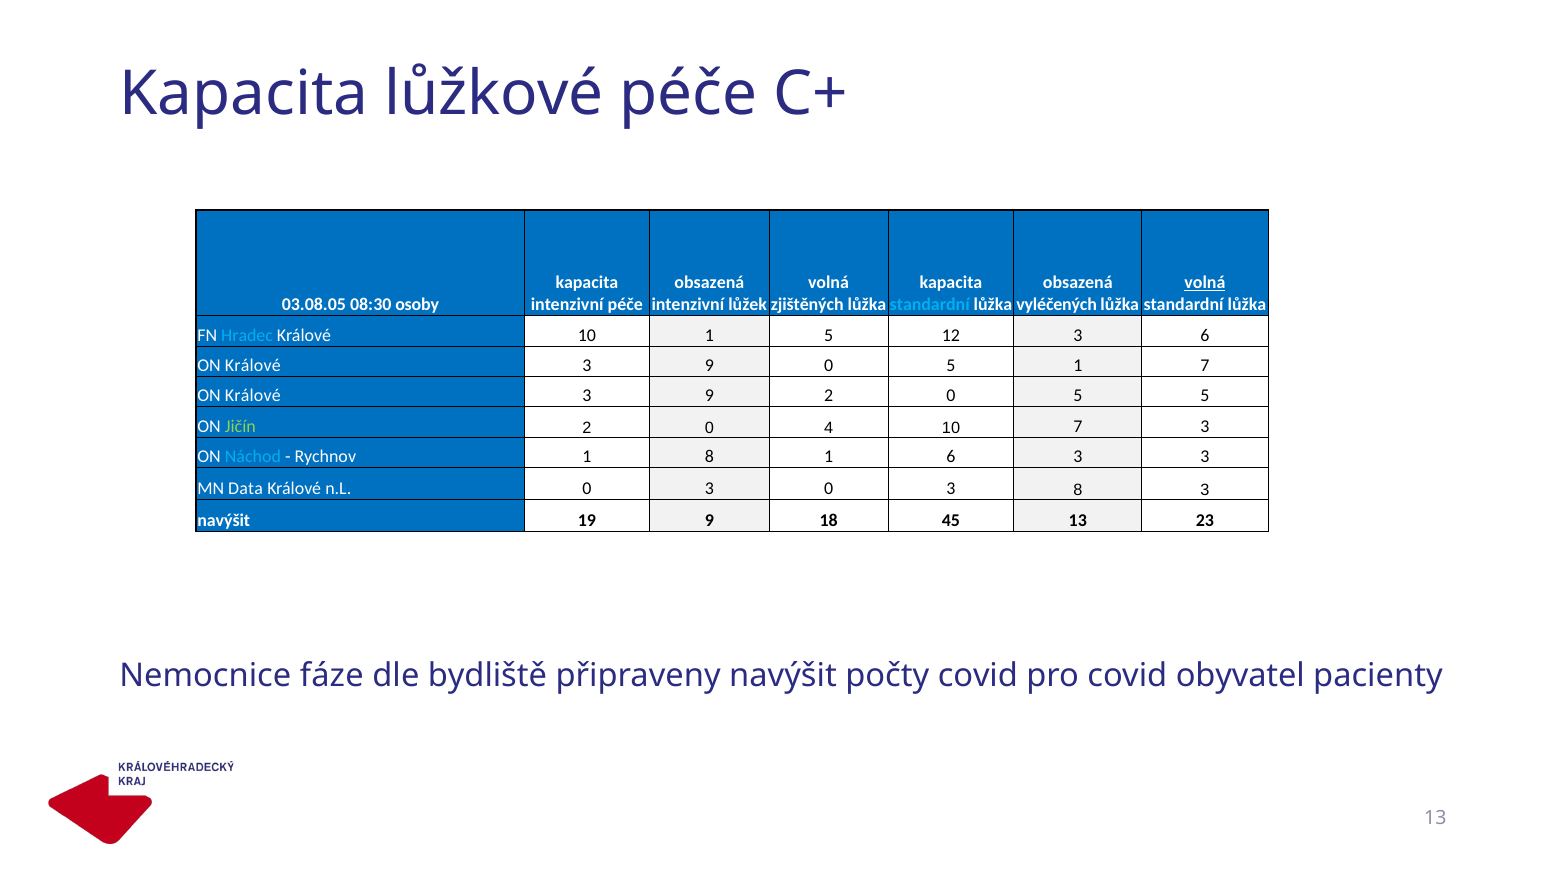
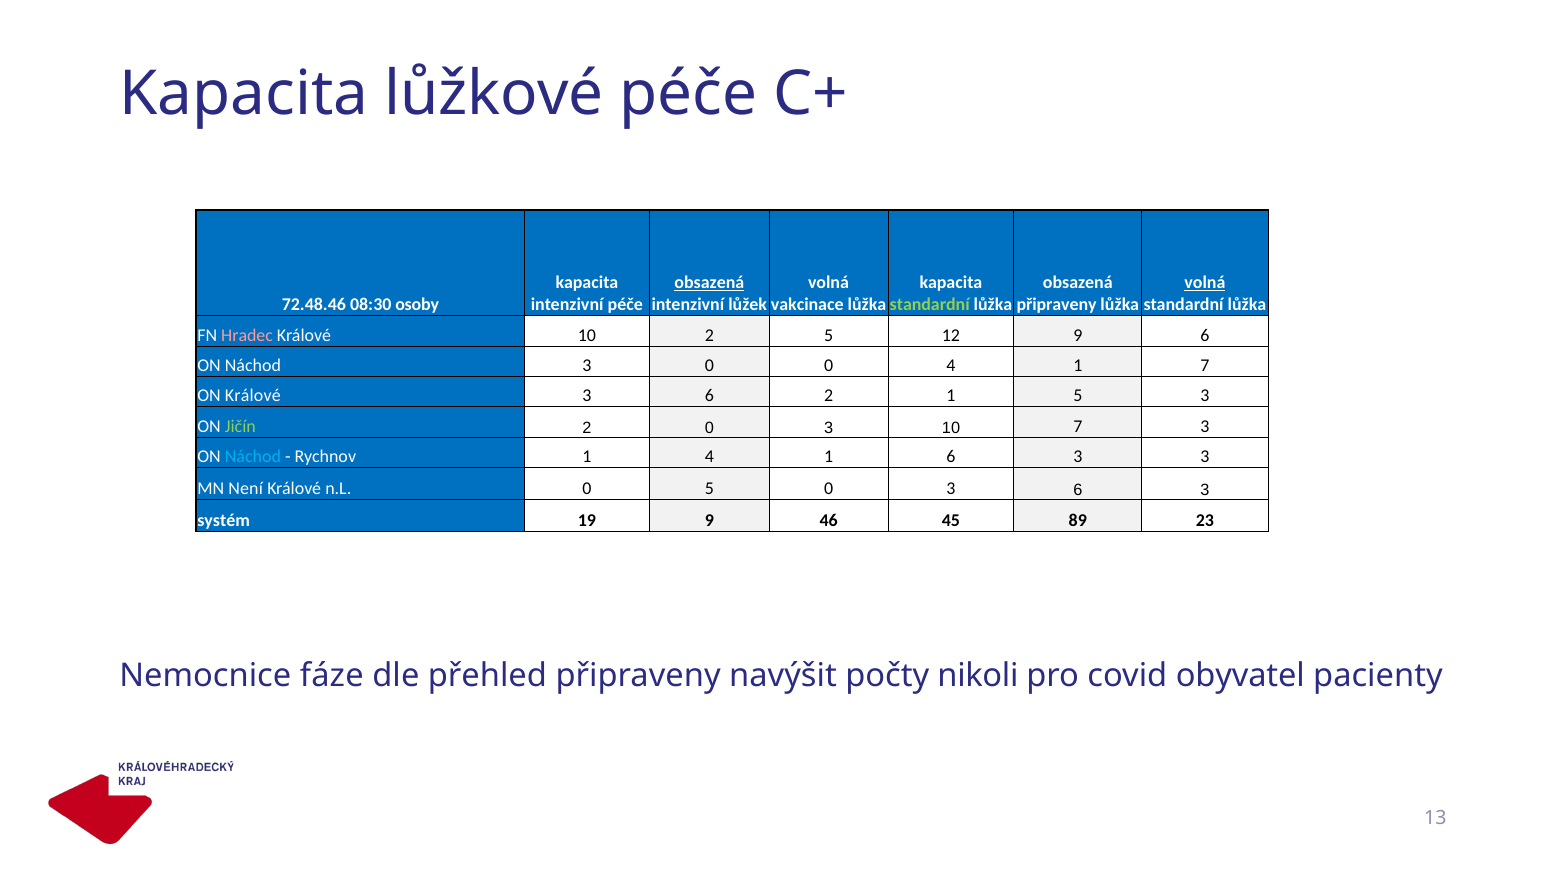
obsazená underline: none -> present (709, 283)
03.08.05: 03.08.05 -> 72.48.46 (314, 305)
zjištěných: zjištěných -> vakcinace (807, 305)
standardní colour: light blue -> light green (930, 305)
vyléčených: vyléčených -> připraveny (1057, 305)
Hradec colour: light blue -> pink (247, 335)
10 1: 1 -> 2 (709, 335)
12 3: 3 -> 9 (1078, 335)
Králové: Králové -> Náchod (253, 366)
9: 9 -> 0 (709, 366)
5: 5 -> 4 (951, 366)
9: 9 -> 6 (709, 396)
0: 0 -> 1 (951, 396)
5 5: 5 -> 3 (1205, 396)
2 0 4: 4 -> 3 (829, 428)
1 8: 8 -> 4 (709, 457)
Data: Data -> Není (246, 489)
n.L 0 3: 3 -> 5 (709, 489)
0 3 8: 8 -> 6 (1078, 490)
navýšit: navýšit -> systém (224, 520)
18: 18 -> 46 (829, 520)
45 13: 13 -> 89 (1078, 520)
bydliště: bydliště -> přehled (487, 675)
počty covid: covid -> nikoli (978, 675)
